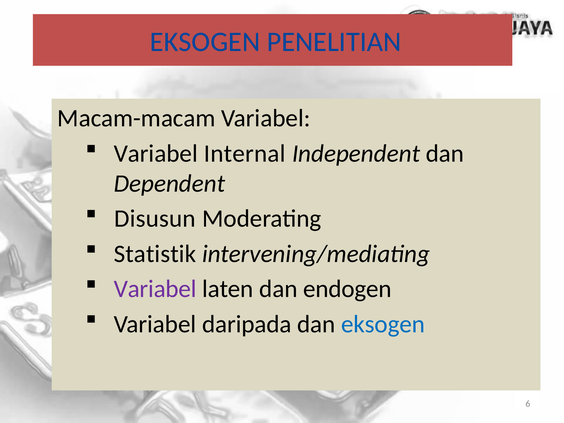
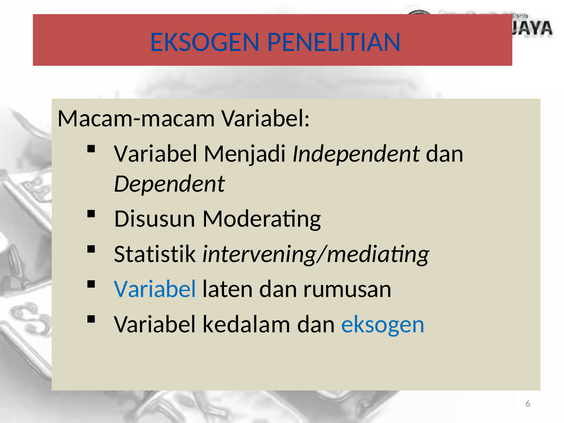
Internal: Internal -> Menjadi (245, 153)
Variabel colour: purple -> blue (155, 289)
endogen: endogen -> rumusan (348, 289)
daripada: daripada -> kedalam (247, 324)
